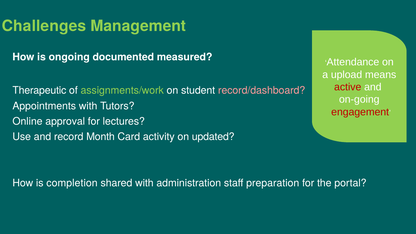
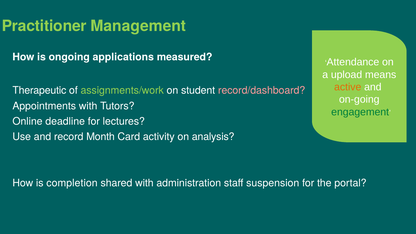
Challenges: Challenges -> Practitioner (44, 26)
documented: documented -> applications (123, 57)
active colour: red -> orange (348, 87)
engagement colour: red -> green (360, 112)
approval: approval -> deadline (65, 121)
updated: updated -> analysis (213, 137)
preparation: preparation -> suspension (273, 183)
